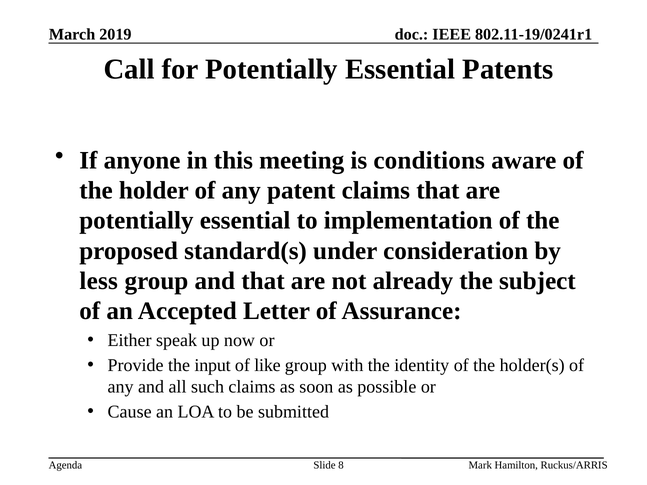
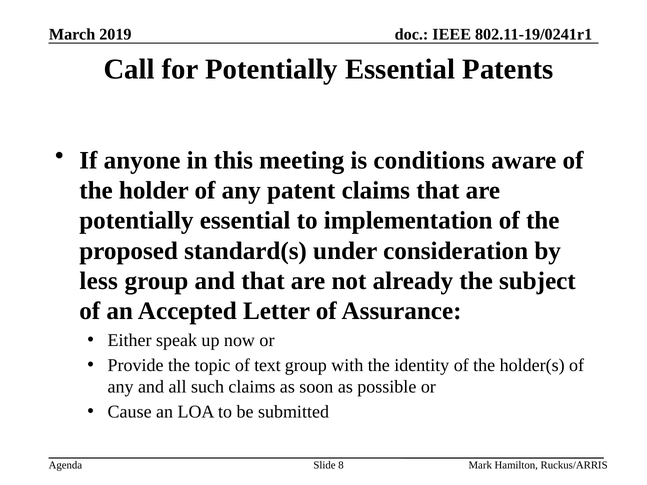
input: input -> topic (213, 366)
like: like -> text (267, 366)
